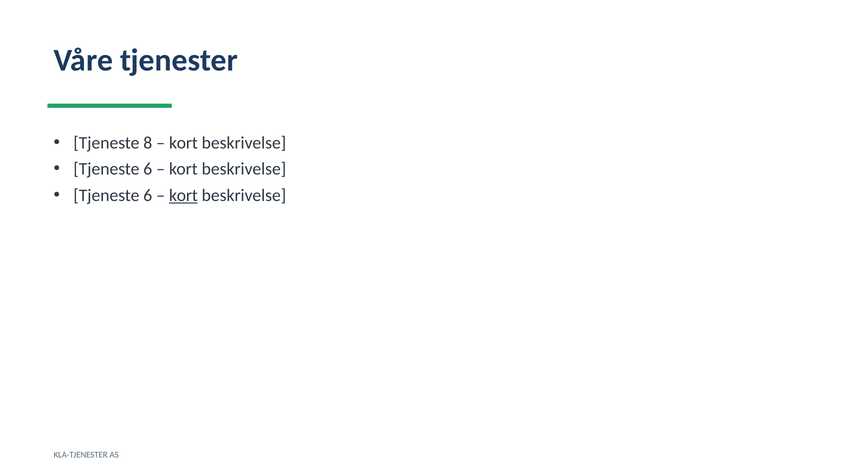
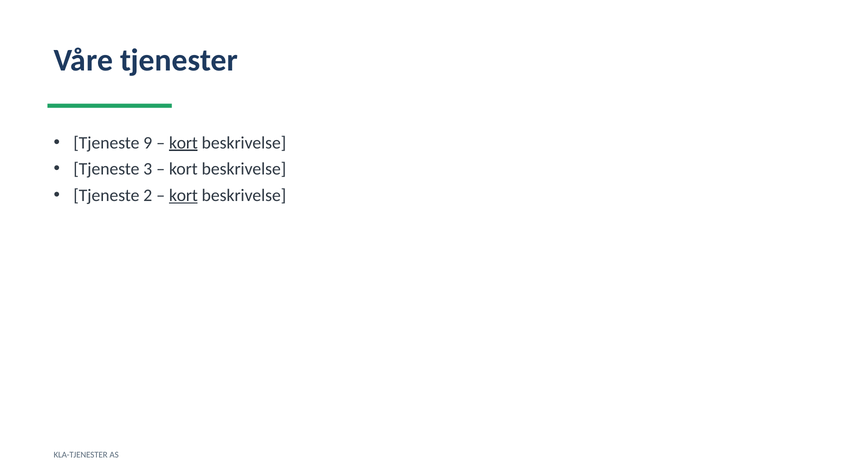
8: 8 -> 9 (148, 143)
kort underline: none -> present (183, 143)
6: 6 -> 3 (148, 169)
6: 6 -> 2 (148, 195)
